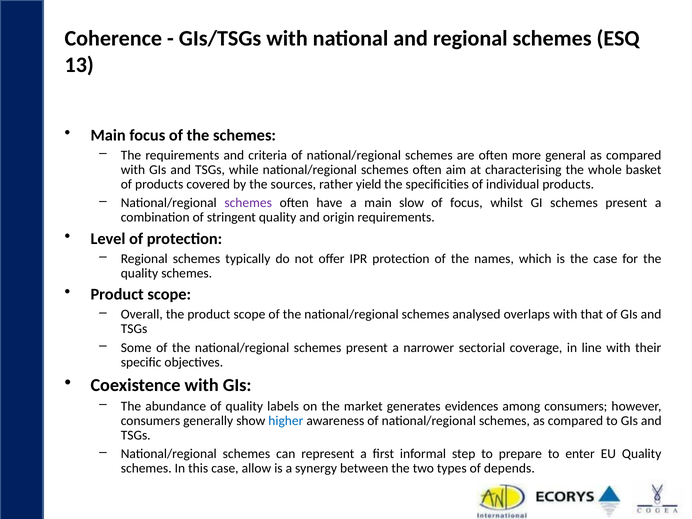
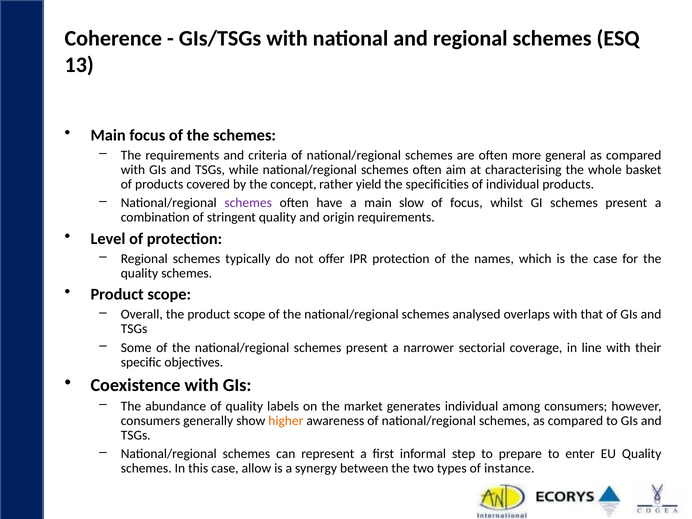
sources: sources -> concept (293, 184)
generates evidences: evidences -> individual (472, 406)
higher colour: blue -> orange (286, 421)
depends: depends -> instance (509, 468)
